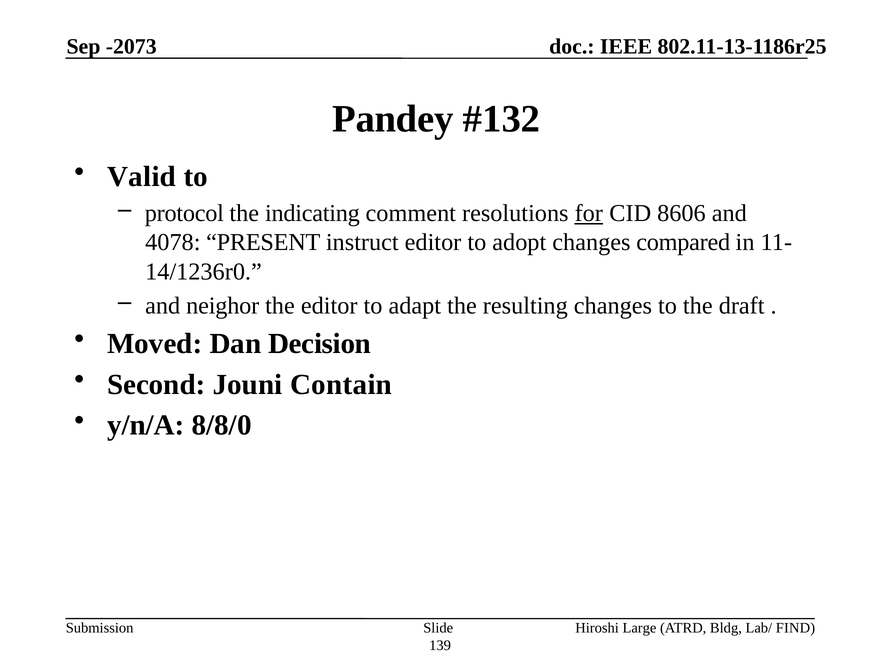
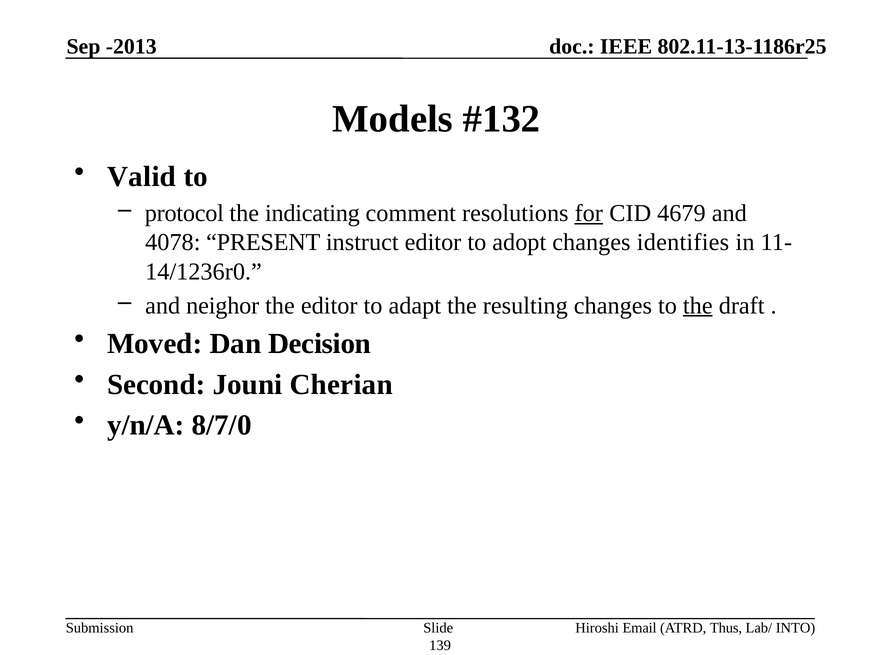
-2073: -2073 -> -2013 (131, 47)
Pandey: Pandey -> Models (393, 119)
8606: 8606 -> 4679 (681, 213)
compared: compared -> identifies (683, 242)
the underline: none -> present (698, 305)
Contain: Contain -> Cherian (341, 384)
8/8/0: 8/8/0 -> 8/7/0 (222, 425)
Large: Large -> Email (640, 628)
Bldg: Bldg -> Thus (726, 628)
FIND: FIND -> INTO (796, 628)
